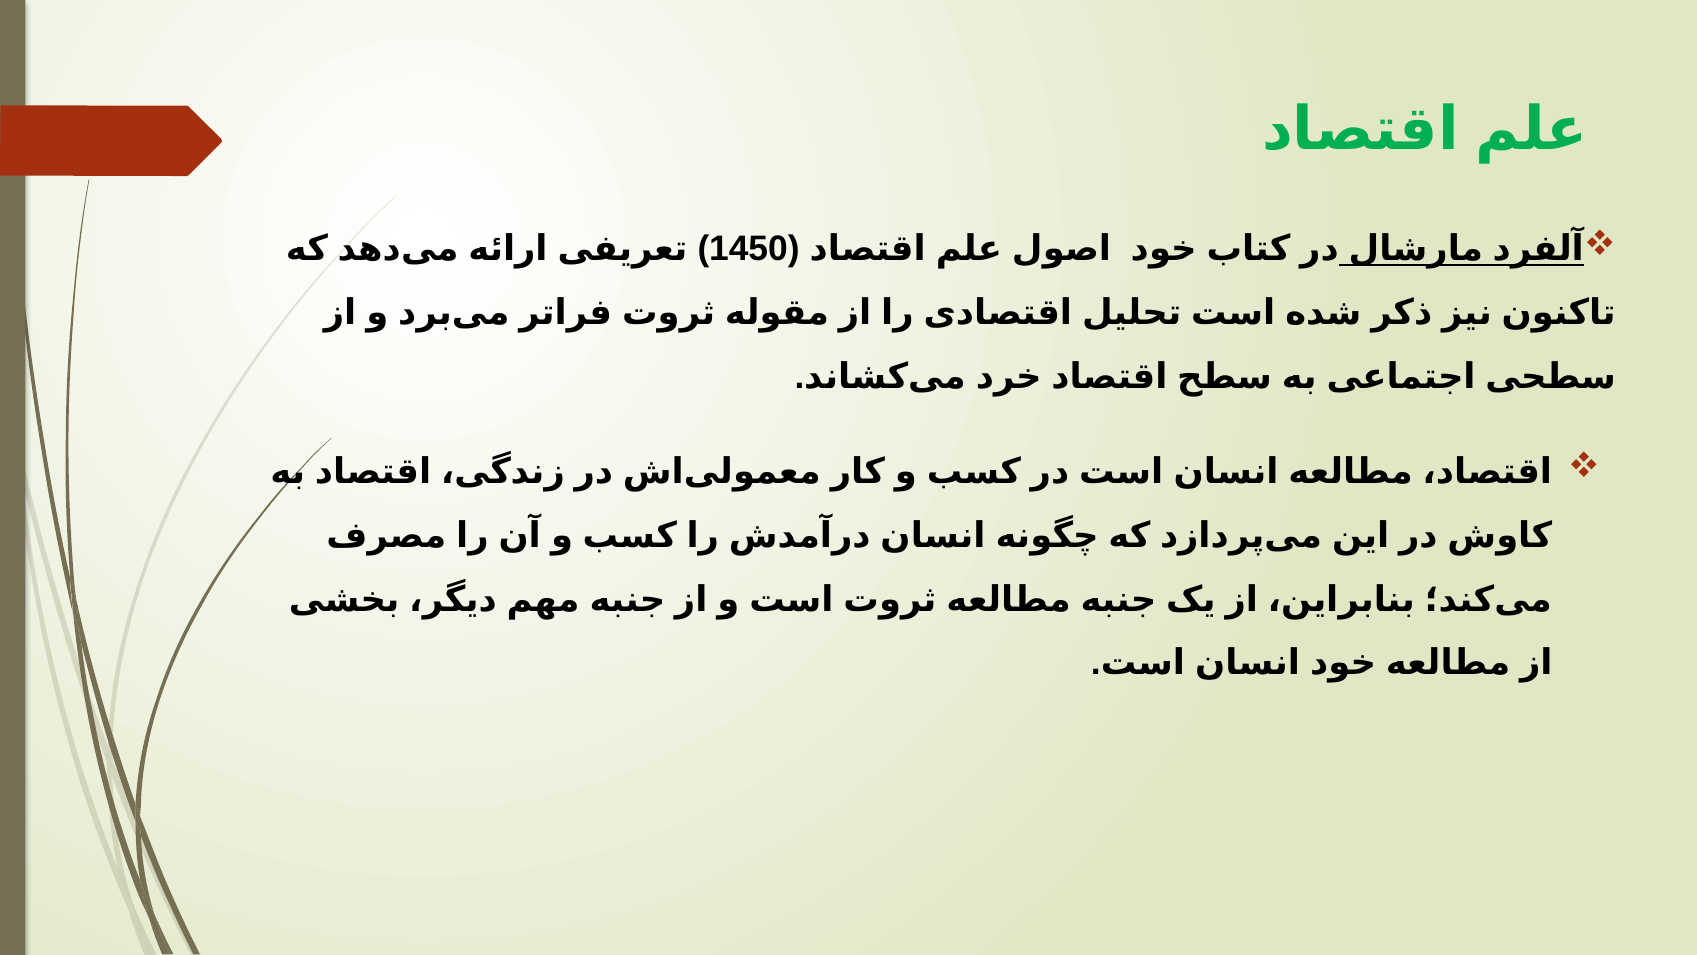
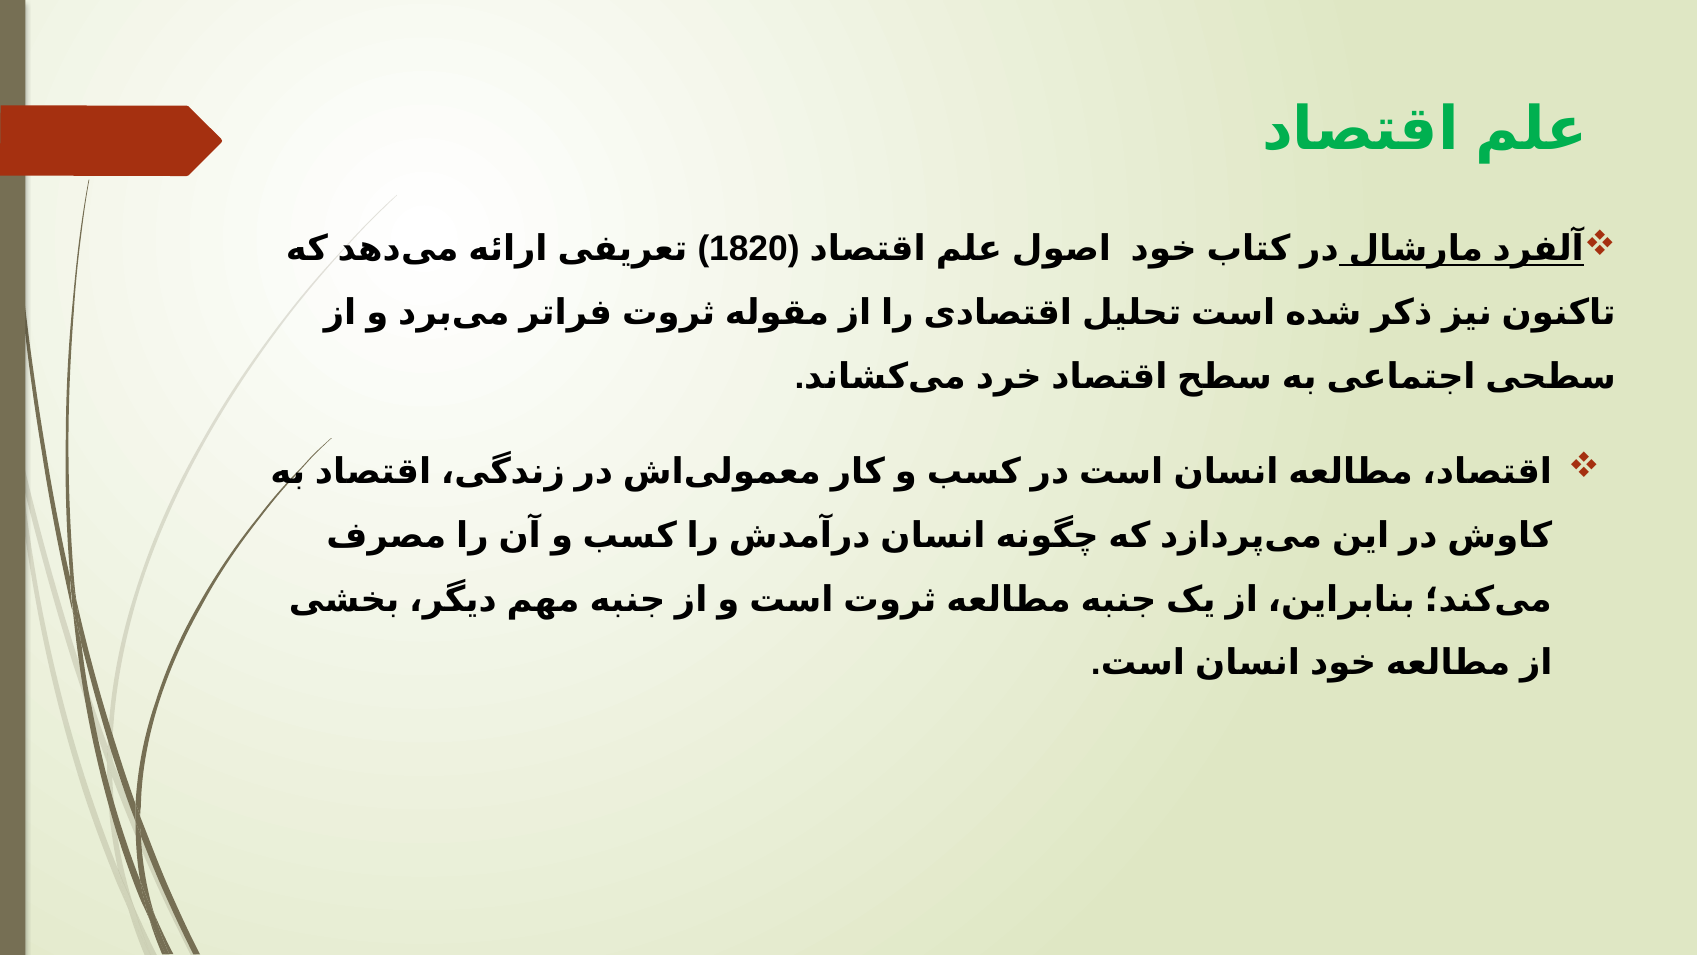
1450: 1450 -> 1820 (748, 249)
